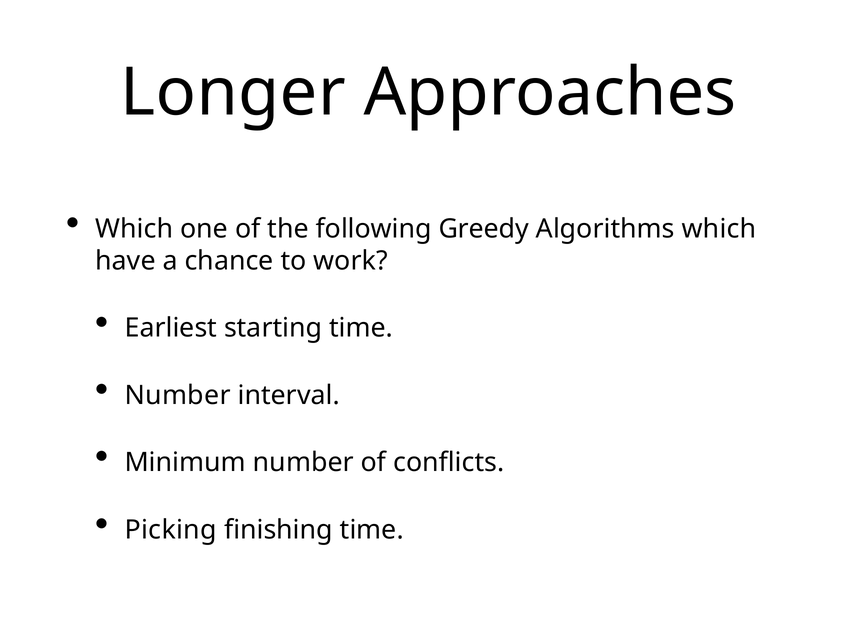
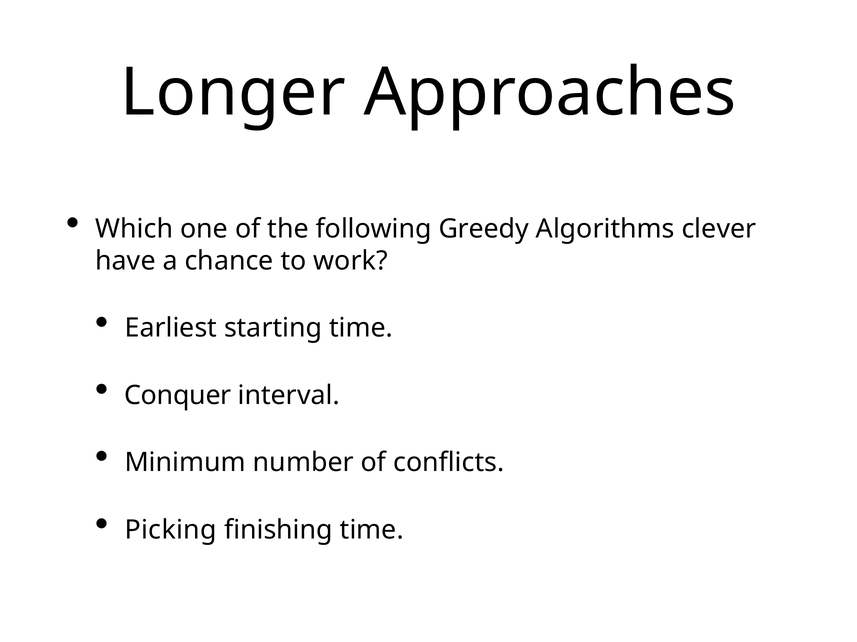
Algorithms which: which -> clever (719, 229)
Number: Number -> Conquer (178, 396)
